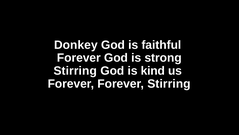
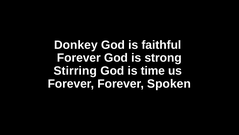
kind: kind -> time (153, 71)
Forever Stirring: Stirring -> Spoken (169, 83)
